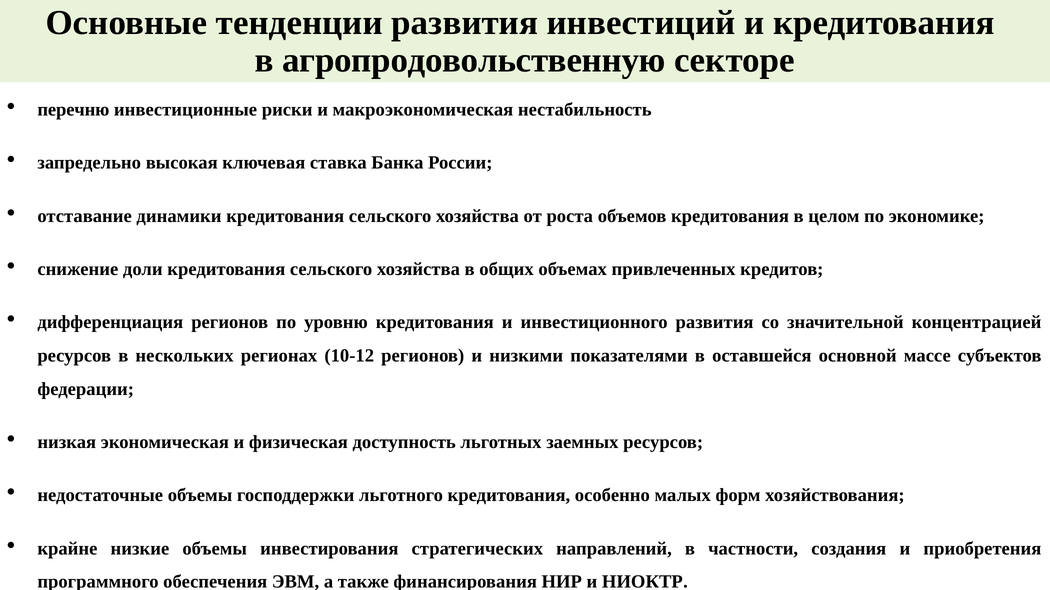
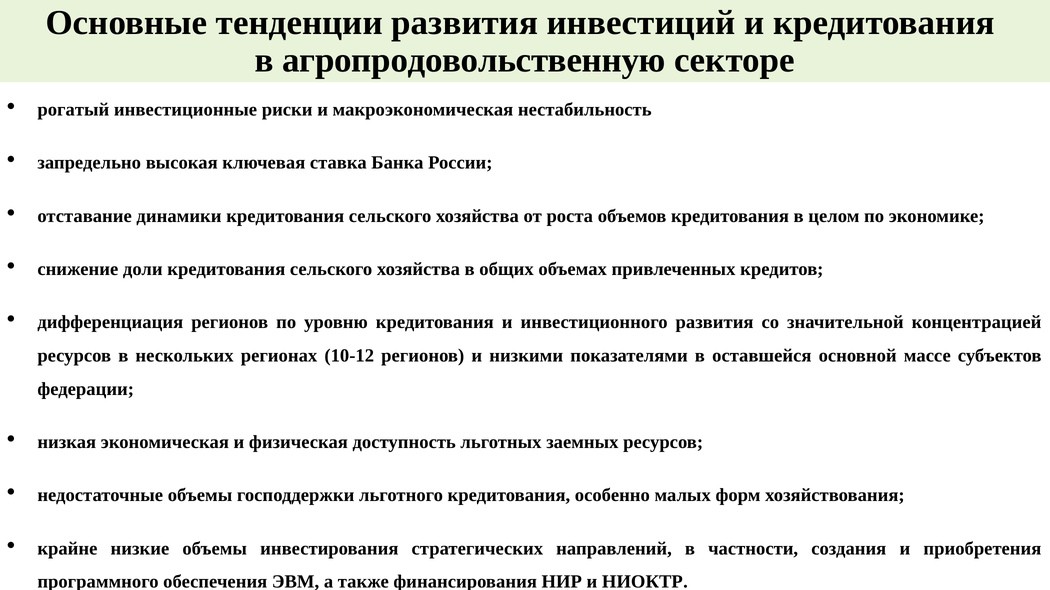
перечню: перечню -> рогатый (73, 110)
